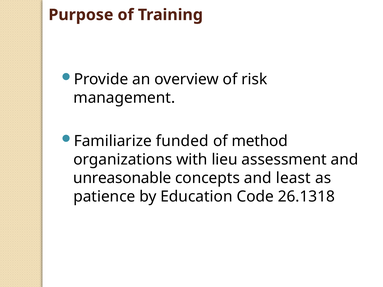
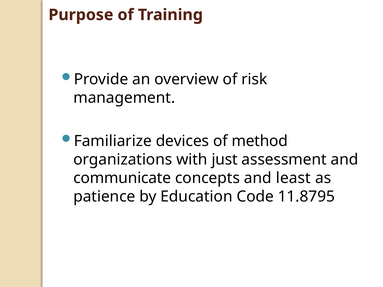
funded: funded -> devices (182, 141)
lieu: lieu -> just (225, 160)
unreasonable: unreasonable -> communicate (122, 178)
26.1318: 26.1318 -> 11.8795 (306, 197)
